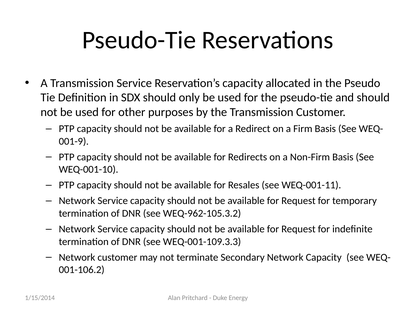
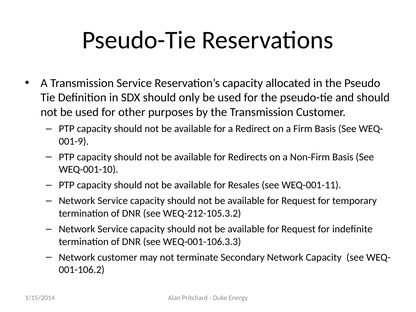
WEQ-962-105.3.2: WEQ-962-105.3.2 -> WEQ-212-105.3.2 (202, 213)
WEQ-001-109.3.3: WEQ-001-109.3.3 -> WEQ-001-106.3.3 (202, 242)
